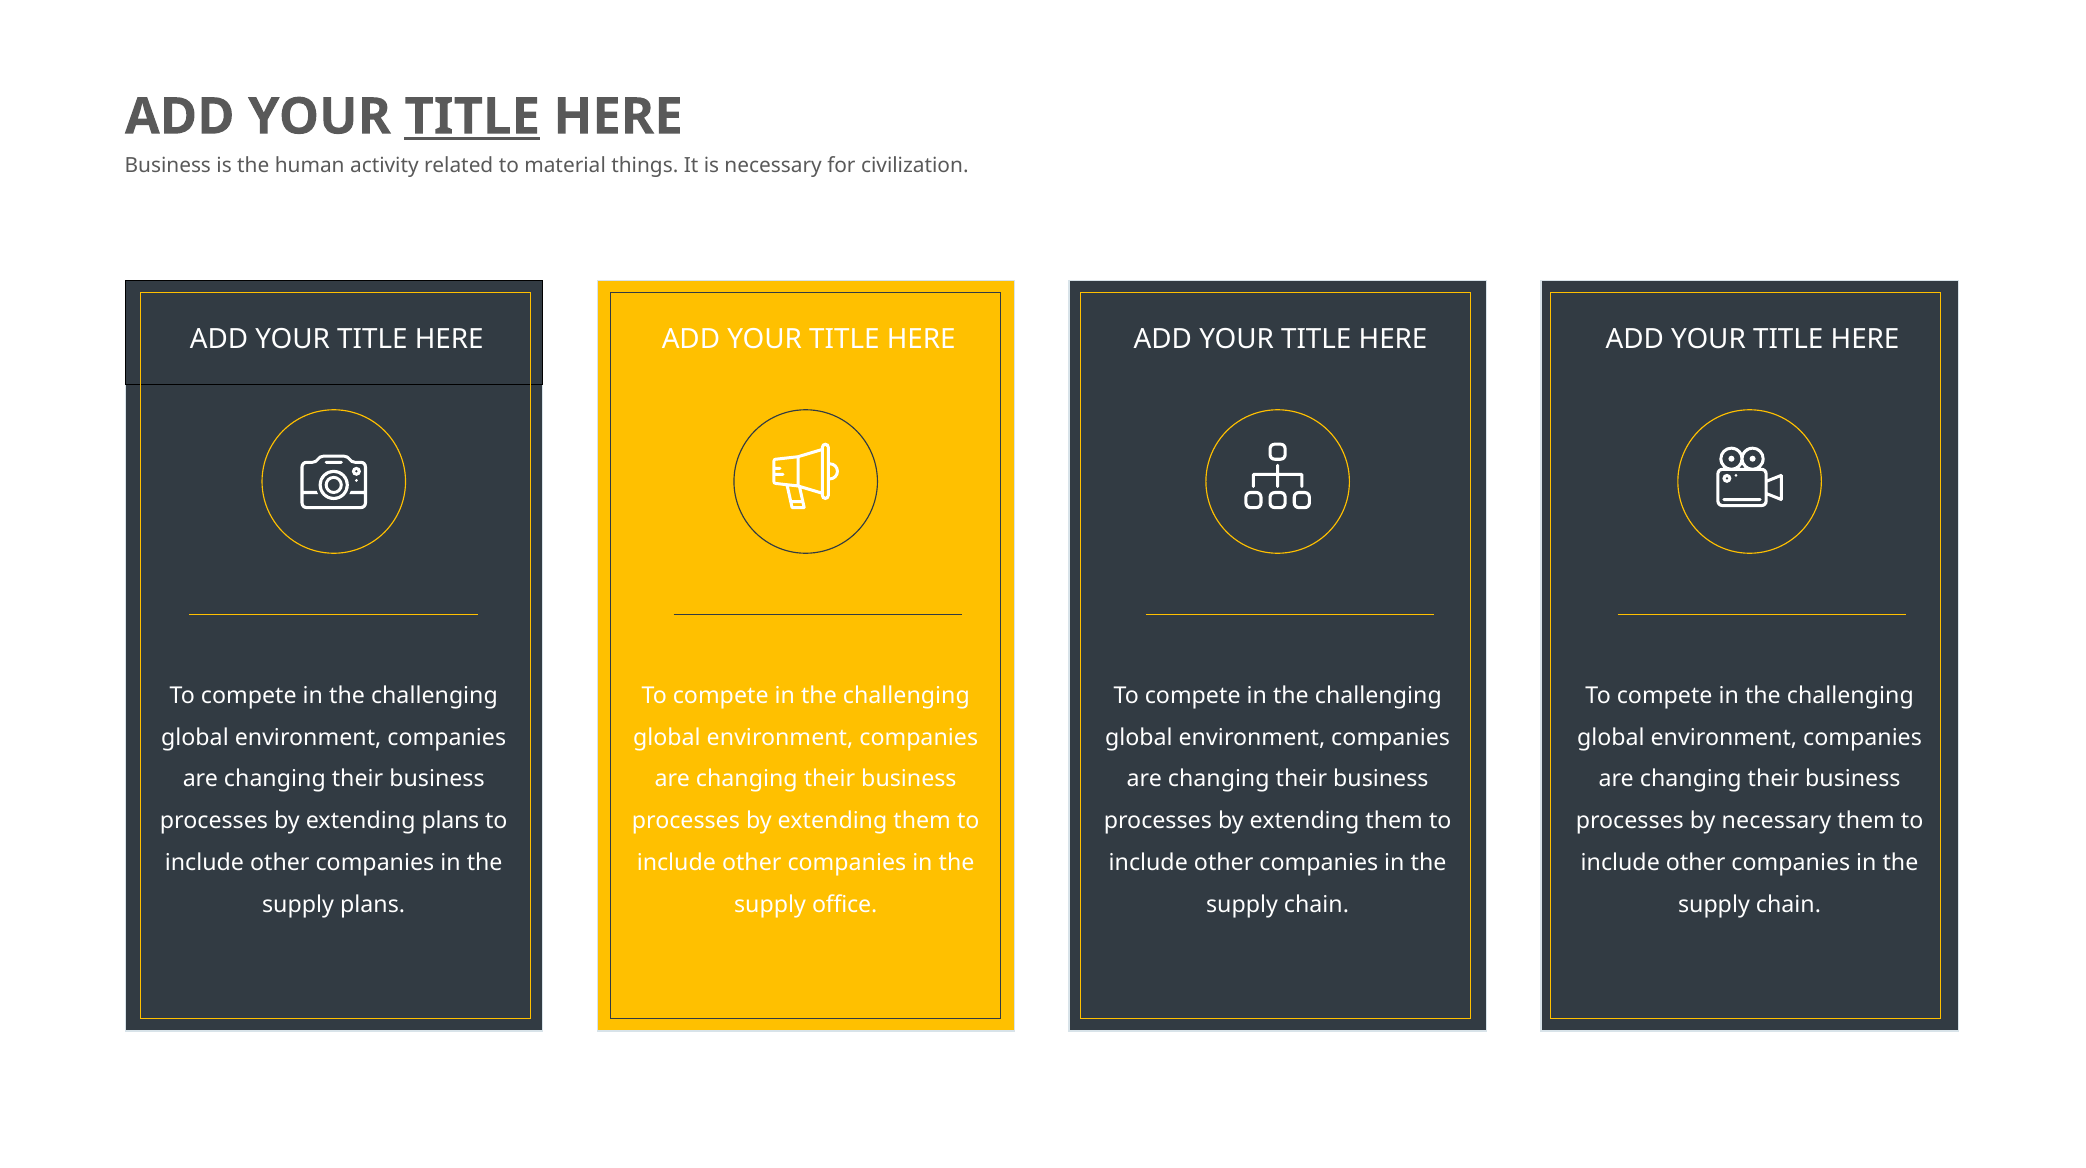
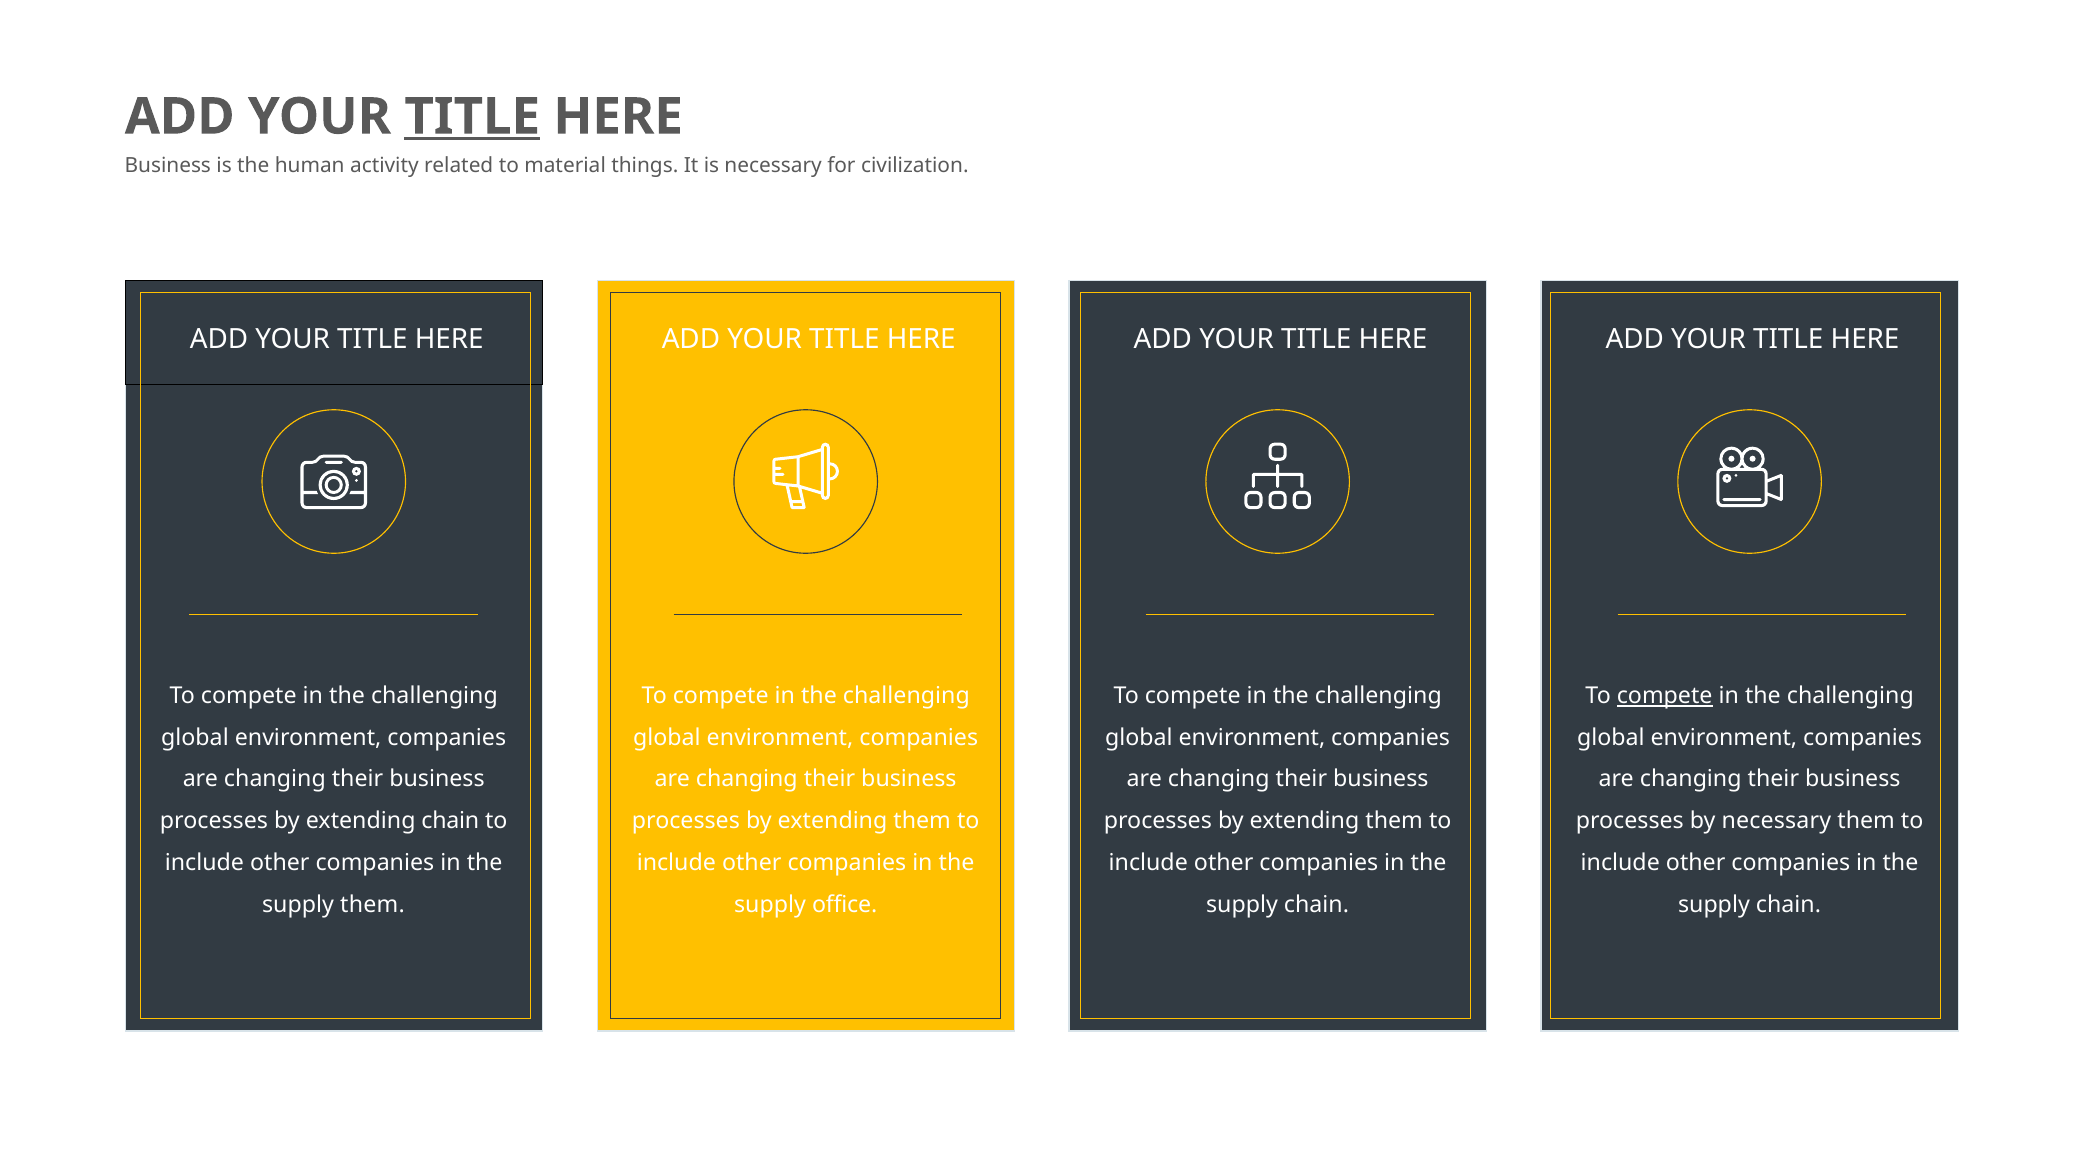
compete underline: none -> present (1665, 696)
extending plans: plans -> chain (450, 821)
supply plans: plans -> them (373, 905)
